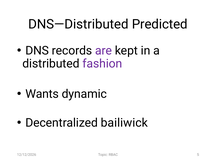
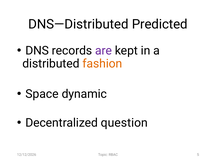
fashion colour: purple -> orange (102, 64)
Wants: Wants -> Space (42, 94)
bailiwick: bailiwick -> question (124, 123)
